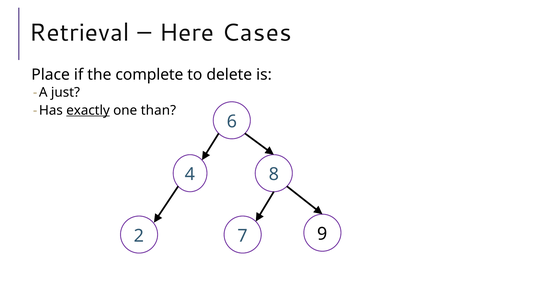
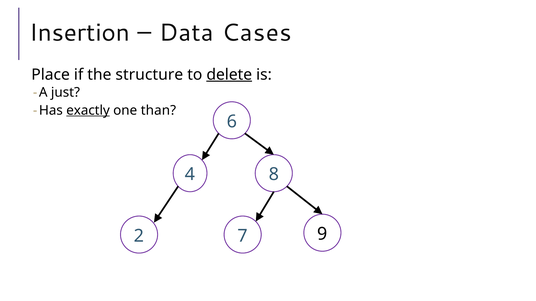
Retrieval: Retrieval -> Insertion (80, 33)
Here: Here -> Data (186, 33)
complete: complete -> structure (149, 75)
delete underline: none -> present (229, 75)
